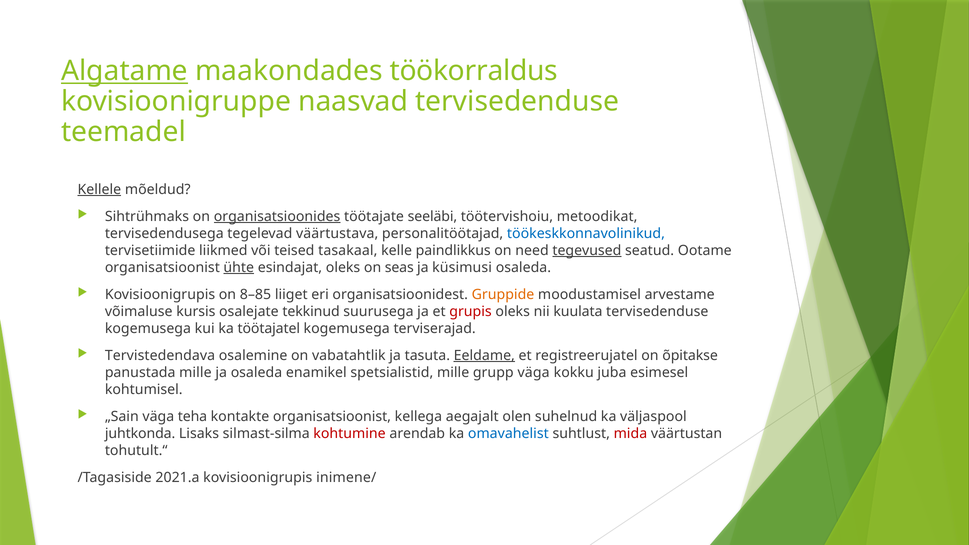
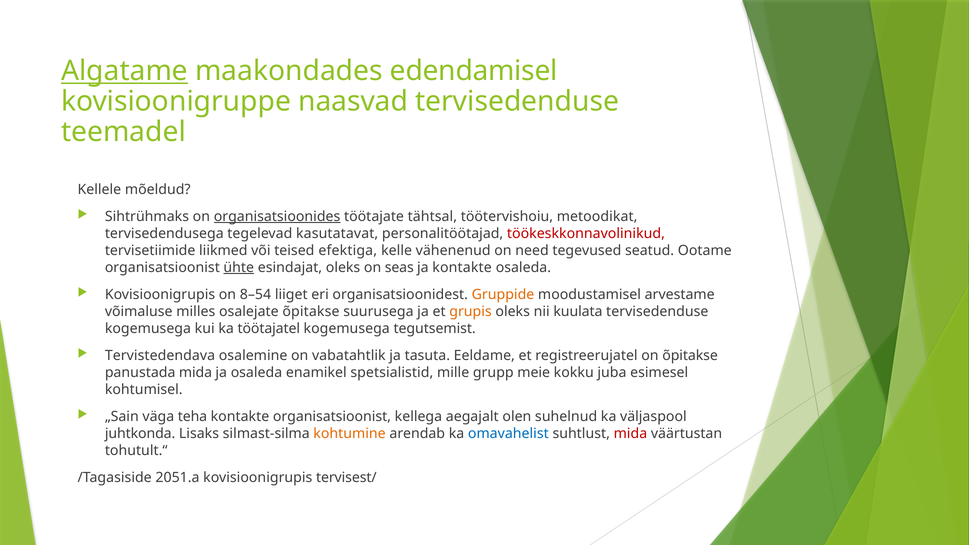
töökorraldus: töökorraldus -> edendamisel (474, 71)
Kellele underline: present -> none (99, 189)
seeläbi: seeläbi -> tähtsal (432, 217)
väärtustava: väärtustava -> kasutatavat (337, 233)
töökeskkonnavolinikud colour: blue -> red (586, 233)
tasakaal: tasakaal -> efektiga (348, 250)
paindlikkus: paindlikkus -> vähenenud (453, 250)
tegevused underline: present -> none (587, 250)
ja küsimusi: küsimusi -> kontakte (462, 267)
8–85: 8–85 -> 8–54 (255, 294)
kursis: kursis -> milles (196, 311)
osalejate tekkinud: tekkinud -> õpitakse (311, 311)
grupis colour: red -> orange (471, 311)
terviserajad: terviserajad -> tegutsemist (435, 328)
Eeldame underline: present -> none (484, 355)
panustada mille: mille -> mida (196, 372)
grupp väga: väga -> meie (534, 372)
kohtumine colour: red -> orange (350, 433)
2021.a: 2021.a -> 2051.a (177, 477)
inimene/: inimene/ -> tervisest/ (346, 477)
